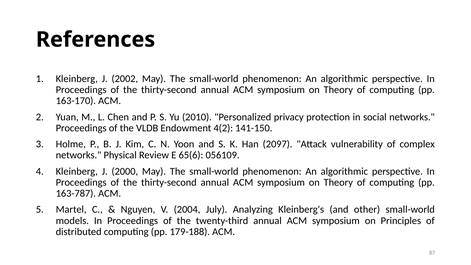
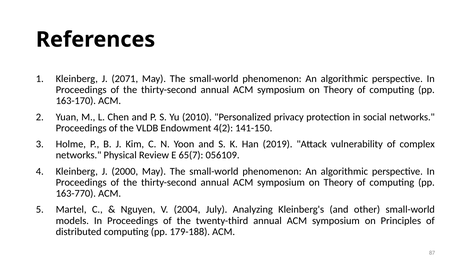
2002: 2002 -> 2071 (125, 79)
2097: 2097 -> 2019 (278, 144)
65(6: 65(6 -> 65(7 (191, 155)
163-787: 163-787 -> 163-770 (76, 193)
